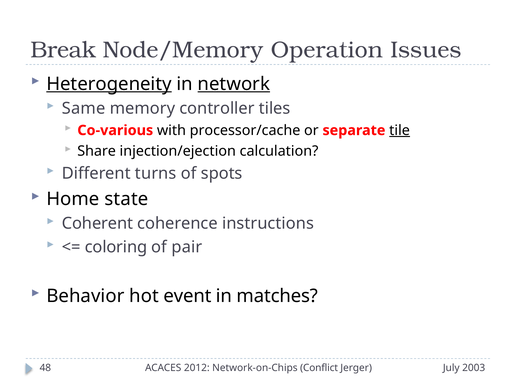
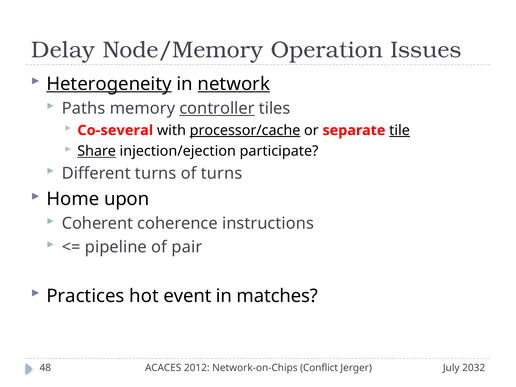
Break: Break -> Delay (63, 50)
Same: Same -> Paths (84, 108)
controller underline: none -> present (217, 108)
Co-various: Co-various -> Co-several (115, 130)
processor/cache underline: none -> present (245, 130)
Share underline: none -> present (97, 151)
calculation: calculation -> participate (279, 151)
of spots: spots -> turns (222, 173)
state: state -> upon (127, 199)
coloring: coloring -> pipeline (116, 247)
Behavior: Behavior -> Practices (85, 296)
2003: 2003 -> 2032 (474, 368)
